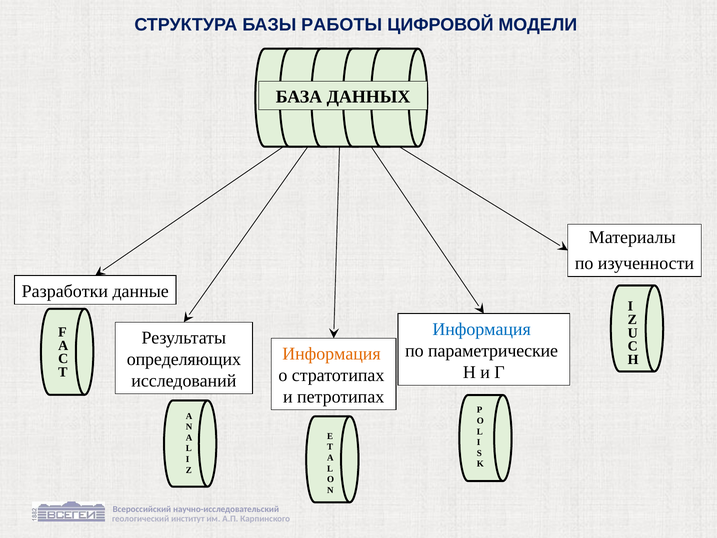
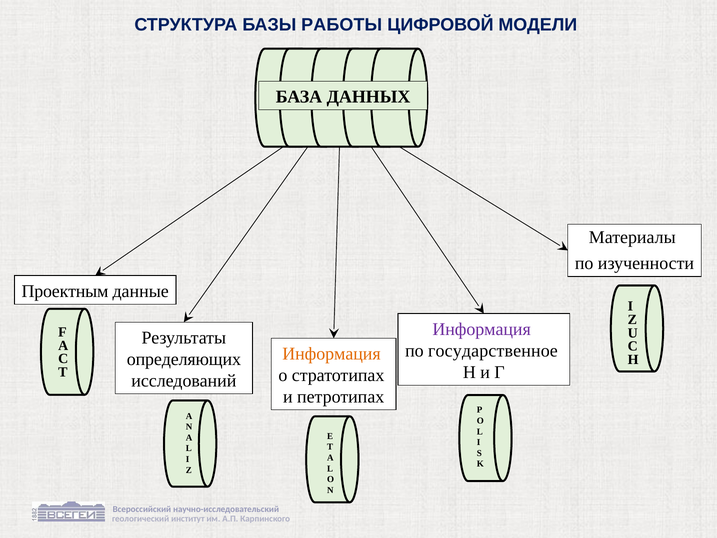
Разработки: Разработки -> Проектным (65, 291)
Информация colour: blue -> purple (482, 329)
параметрические: параметрические -> государственное (493, 350)
